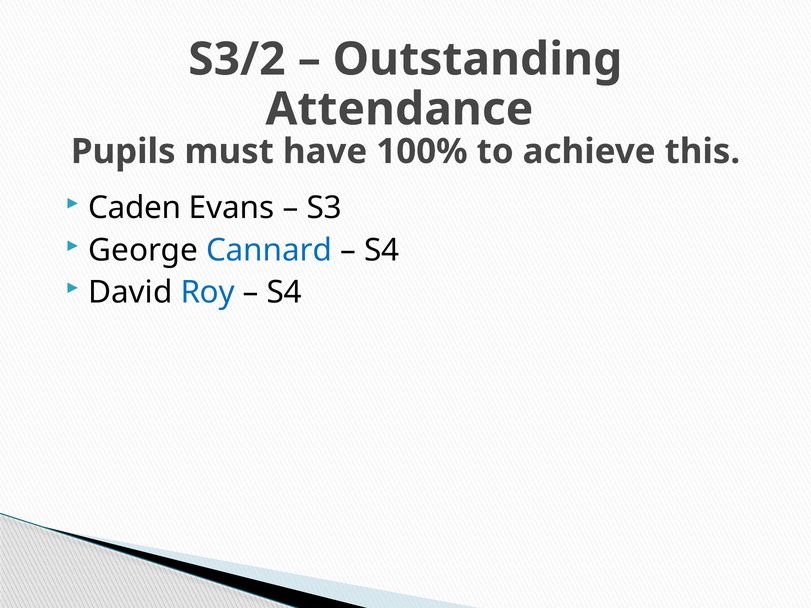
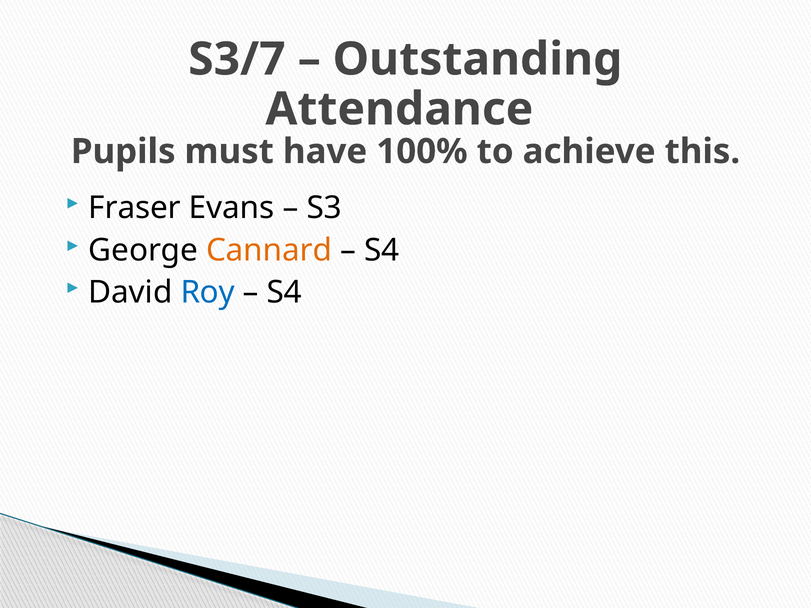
S3/2: S3/2 -> S3/7 (237, 59)
Caden: Caden -> Fraser (135, 208)
Cannard colour: blue -> orange (269, 250)
